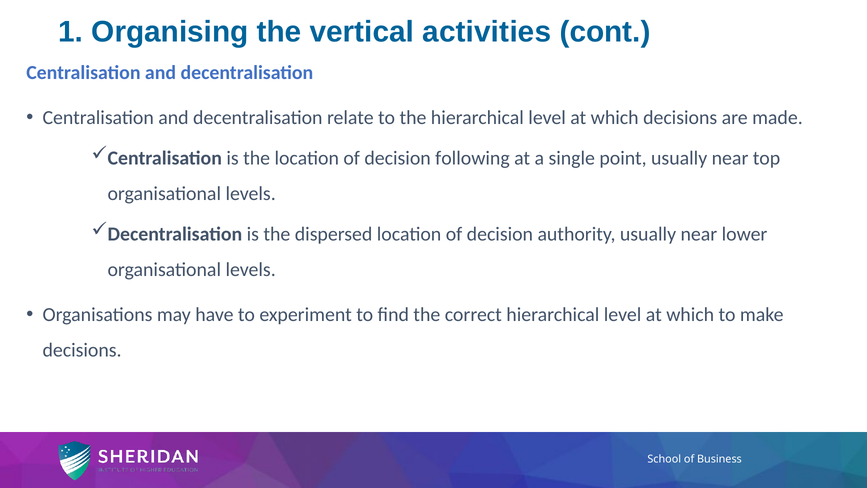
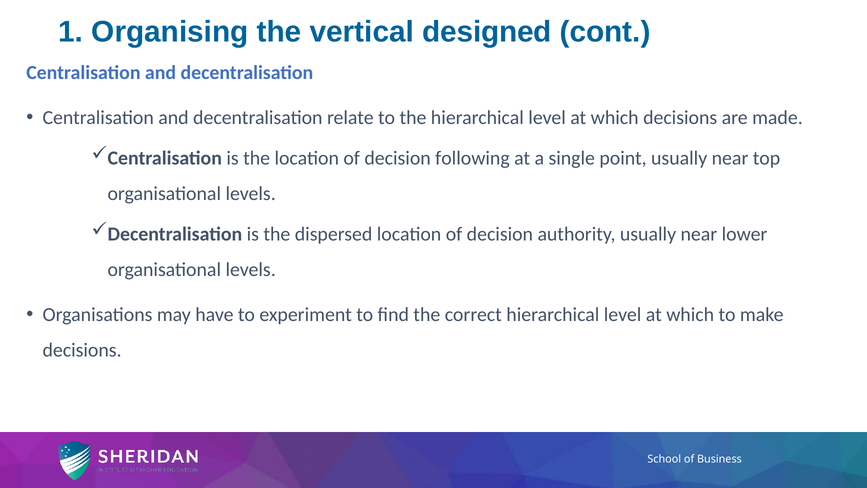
activities: activities -> designed (487, 32)
